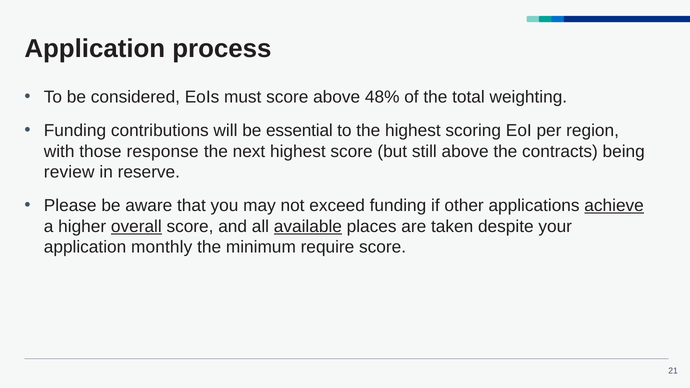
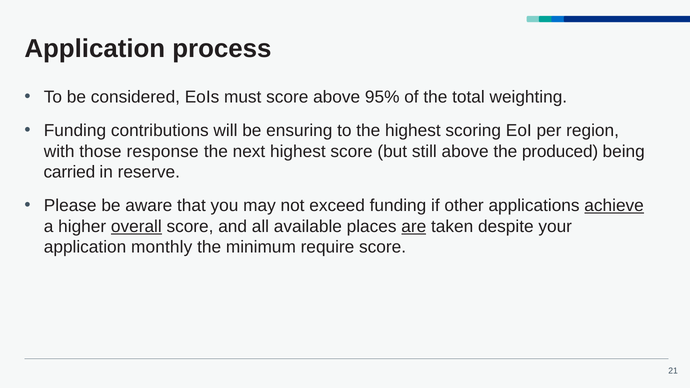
48%: 48% -> 95% (382, 97)
essential: essential -> ensuring (299, 131)
contracts: contracts -> produced (560, 151)
review: review -> carried (69, 172)
available underline: present -> none (308, 227)
are underline: none -> present (414, 227)
